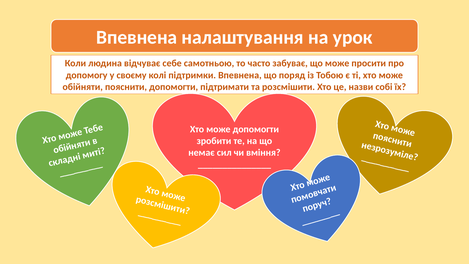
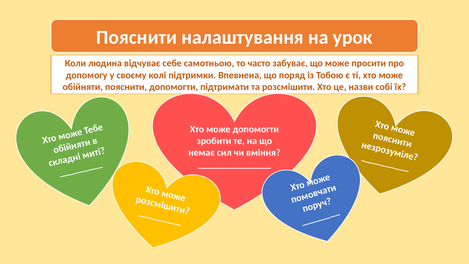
Впевнена: Впевнена -> Пояснити (137, 37)
